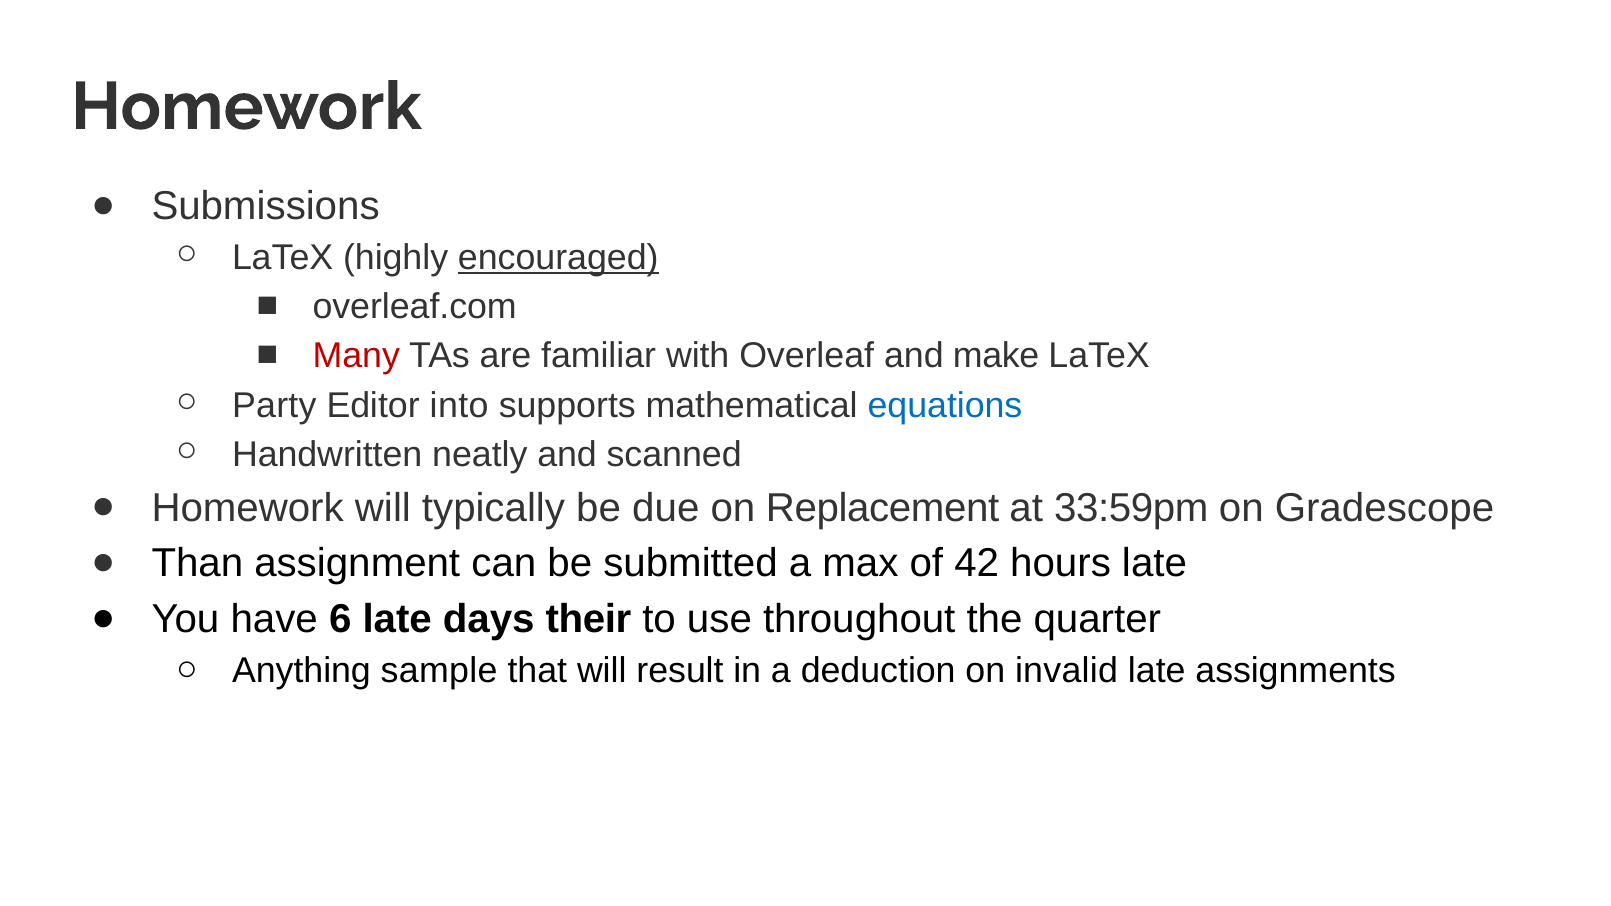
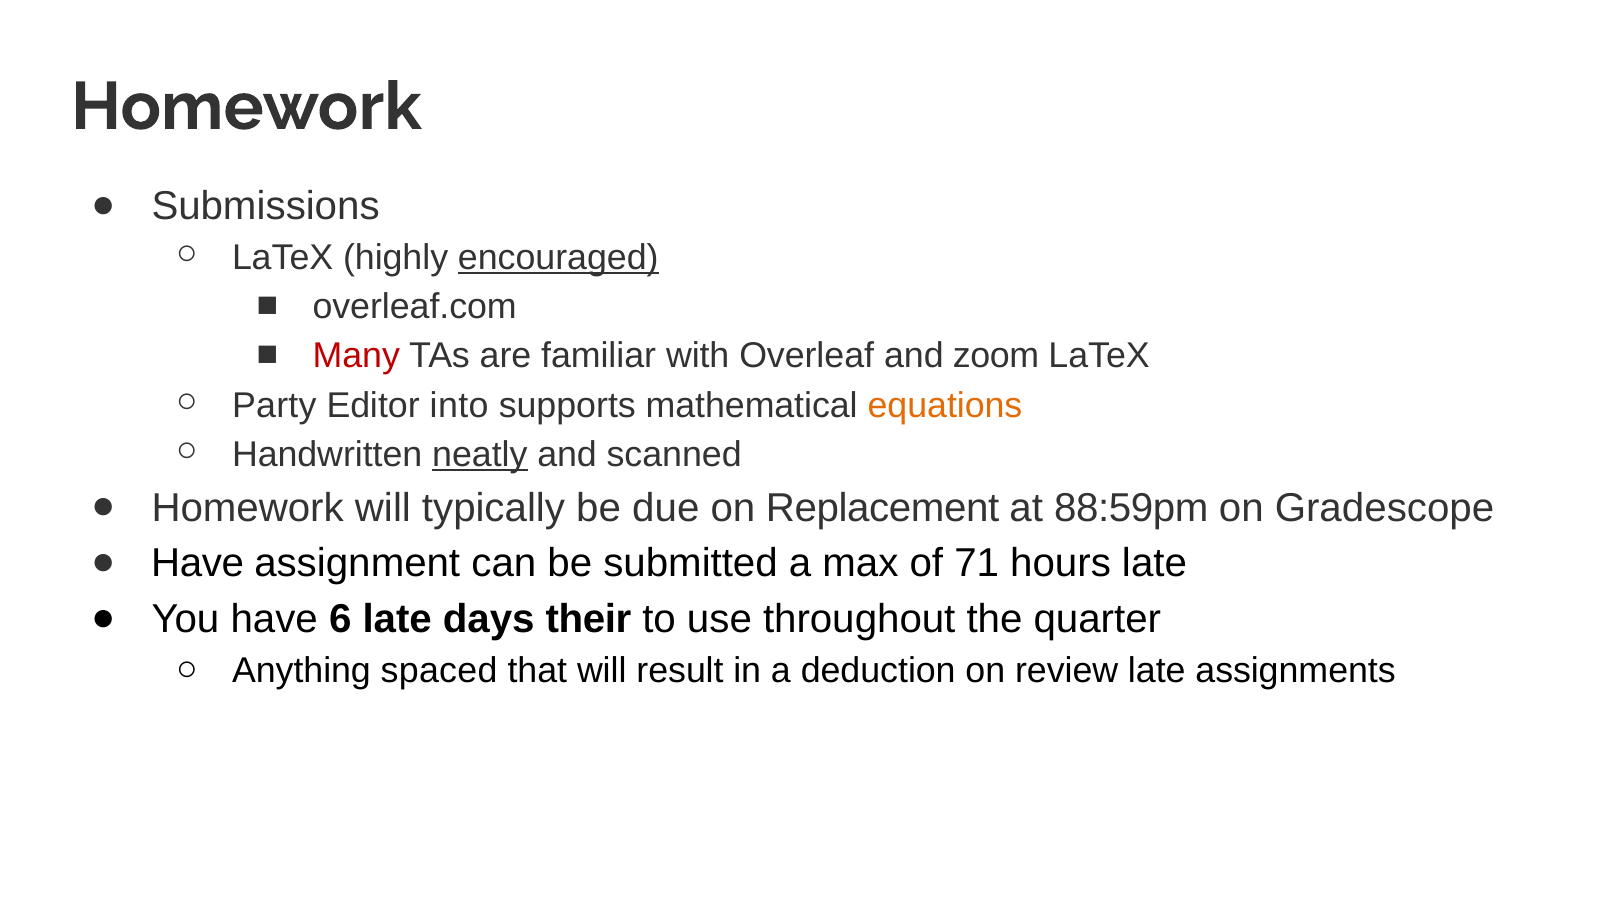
make: make -> zoom (996, 356)
equations colour: blue -> orange (945, 405)
neatly underline: none -> present (480, 455)
33:59pm: 33:59pm -> 88:59pm (1131, 508)
Than: Than -> Have (198, 563)
42: 42 -> 71 (977, 563)
sample: sample -> spaced (439, 671)
invalid: invalid -> review (1067, 671)
